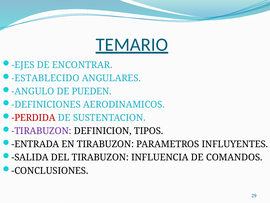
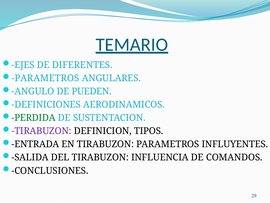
ENCONTRAR: ENCONTRAR -> DIFERENTES (82, 65)
ESTABLECIDO: ESTABLECIDO -> PARAMETROS (45, 78)
PERDIDA colour: red -> green (34, 118)
